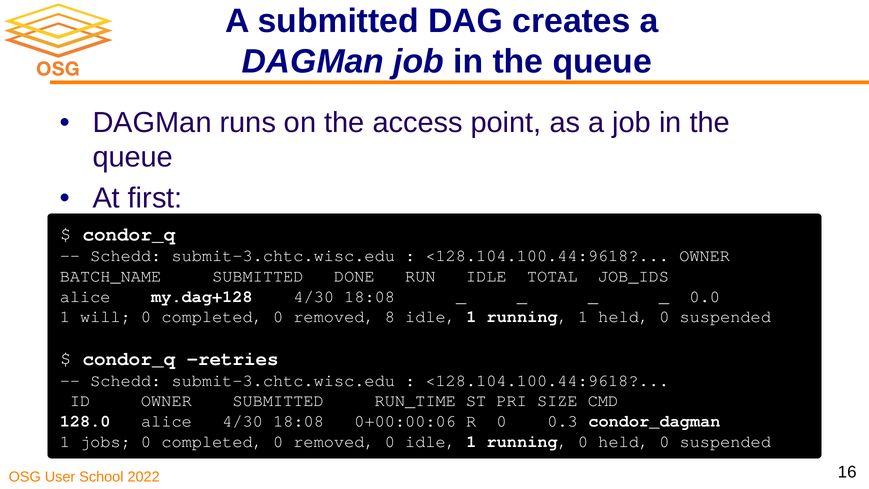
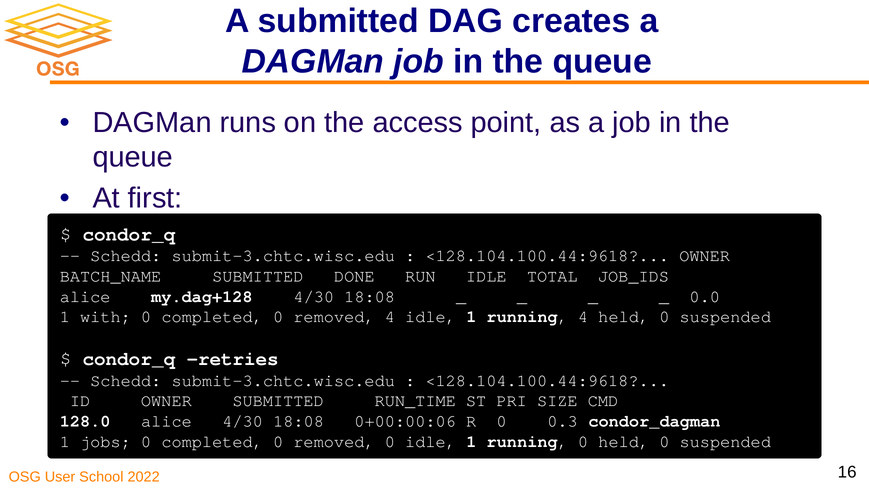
will: will -> with (105, 317)
removed 8: 8 -> 4 (390, 317)
running 1: 1 -> 4 (583, 317)
